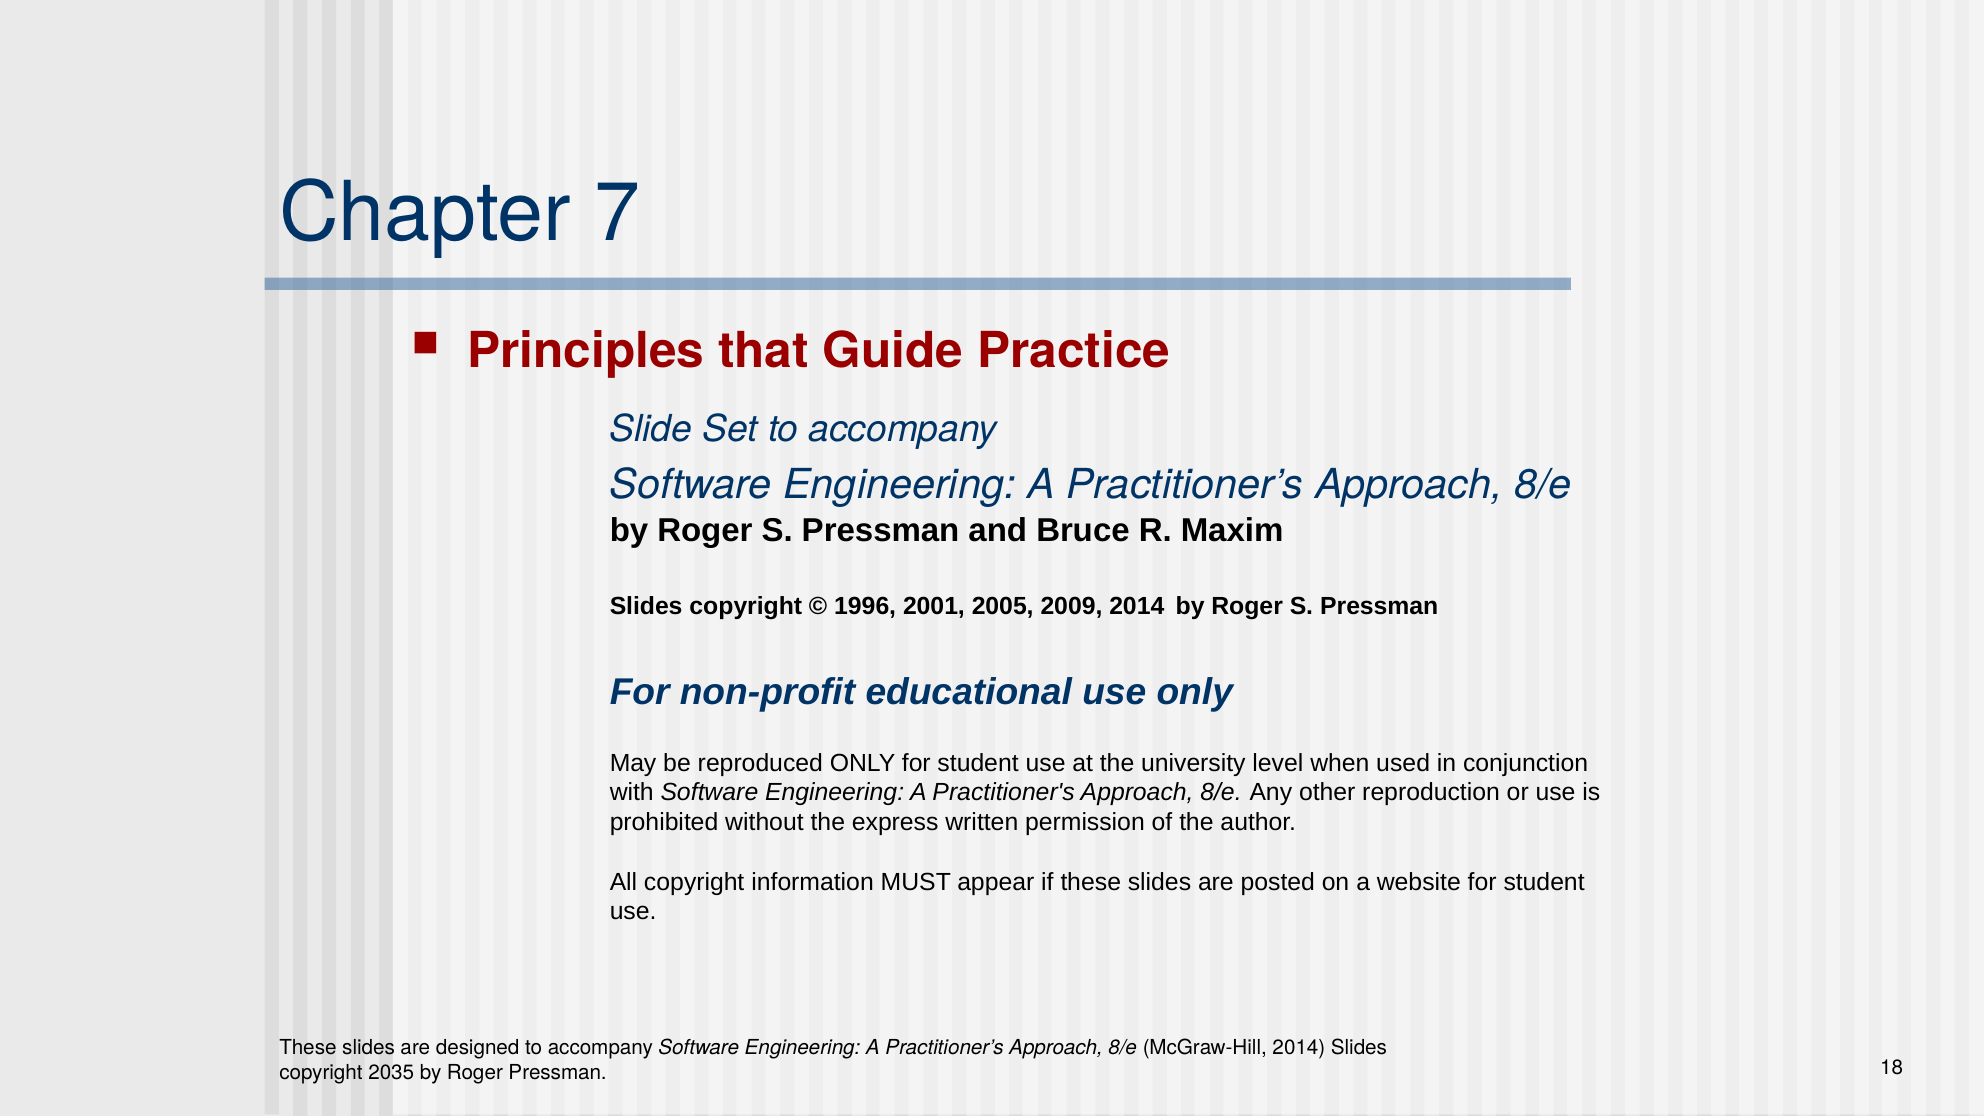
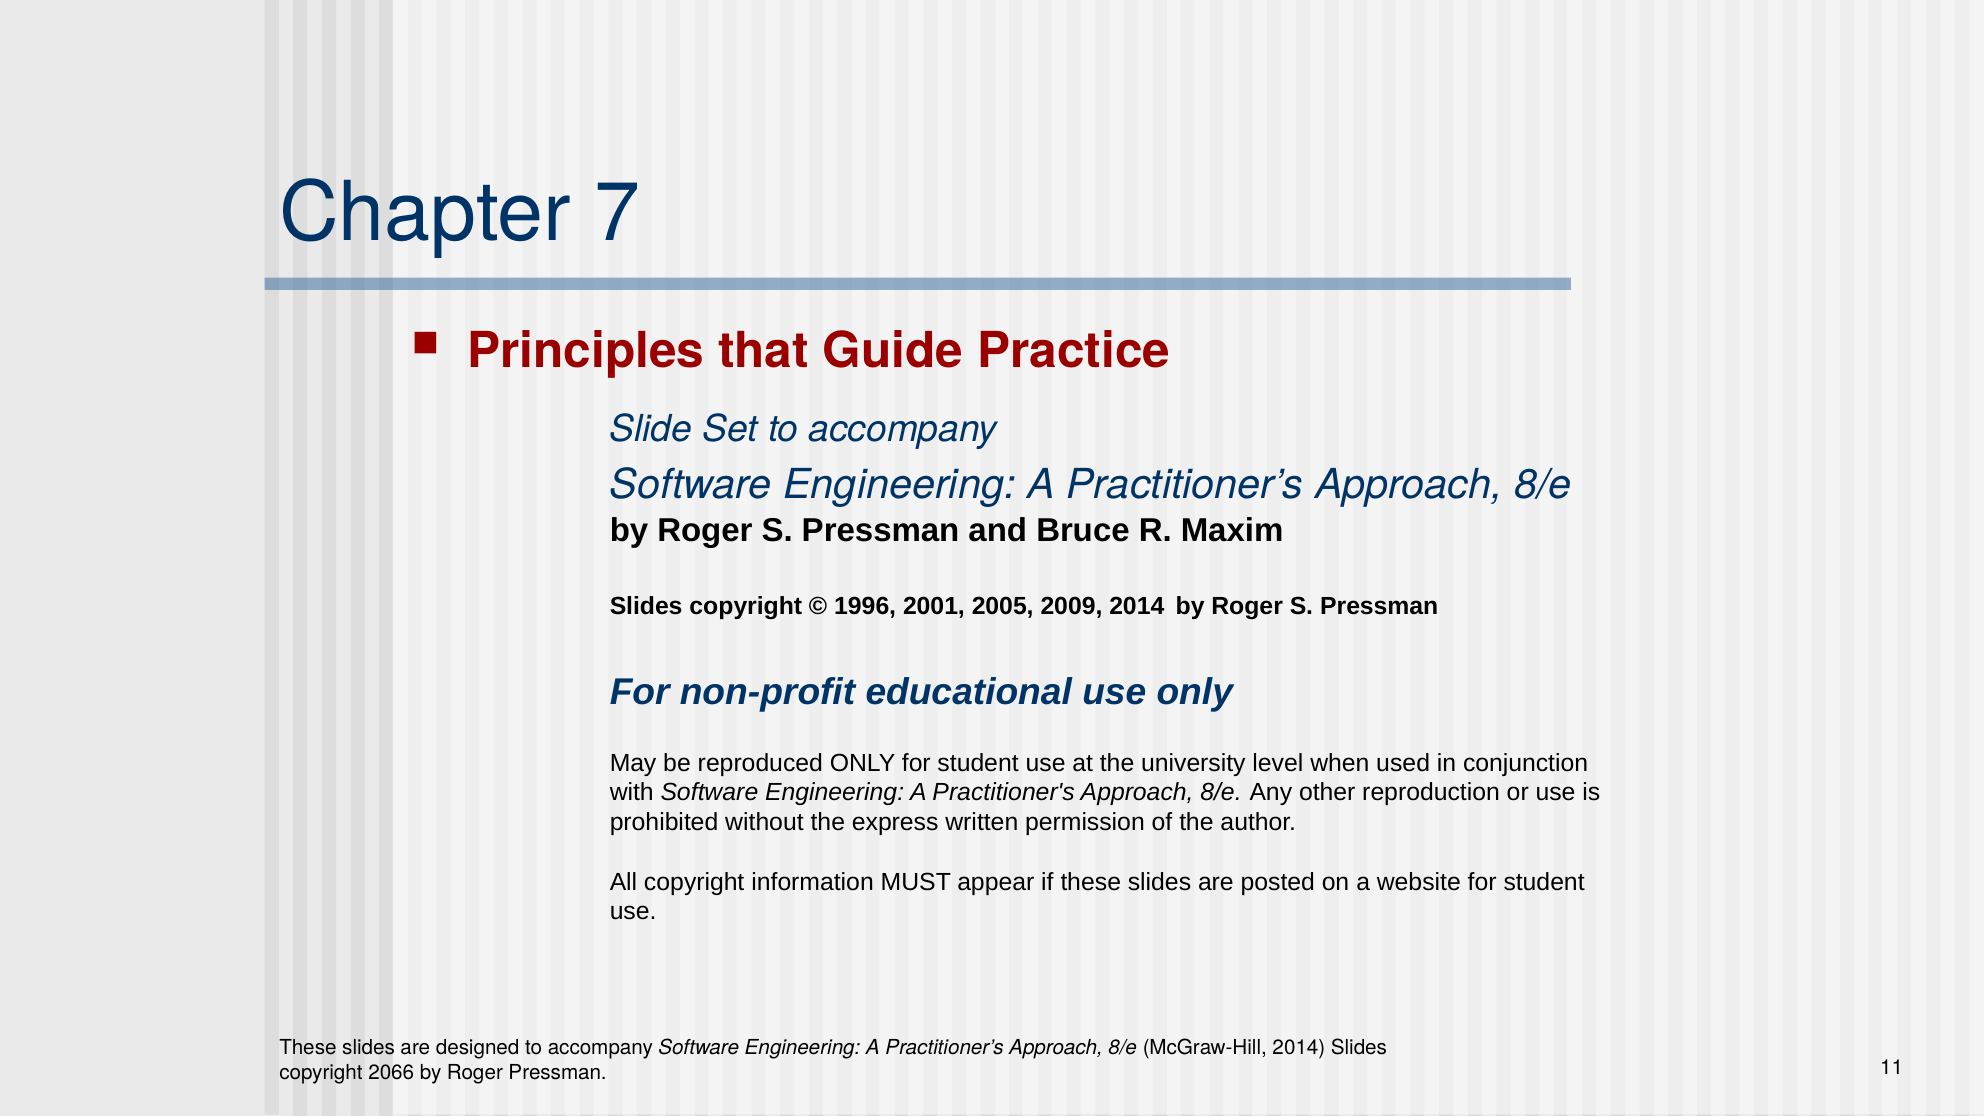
2035: 2035 -> 2066 (391, 1073)
18: 18 -> 11 (1892, 1068)
